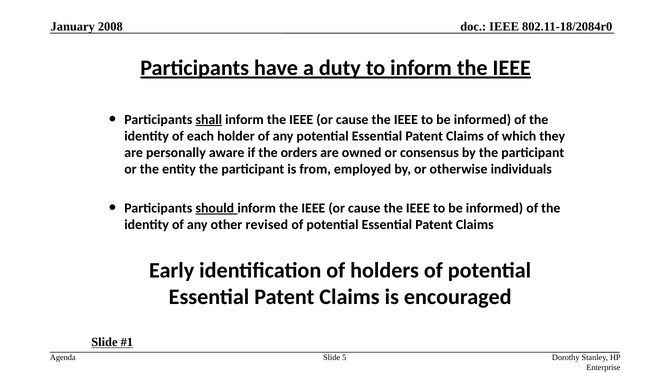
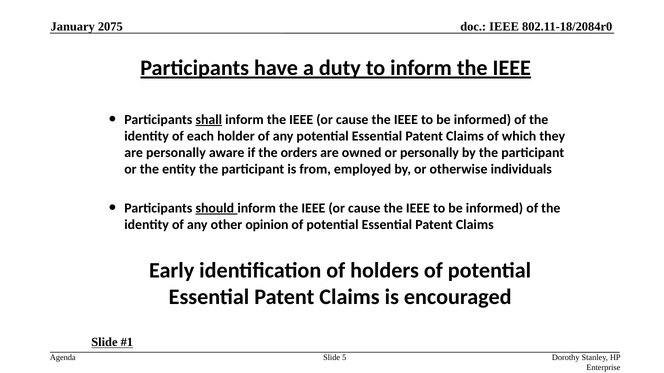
2008: 2008 -> 2075 (110, 27)
or consensus: consensus -> personally (429, 153)
revised: revised -> opinion (267, 225)
